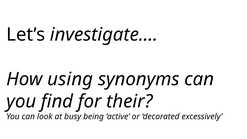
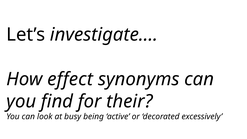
using: using -> effect (70, 79)
